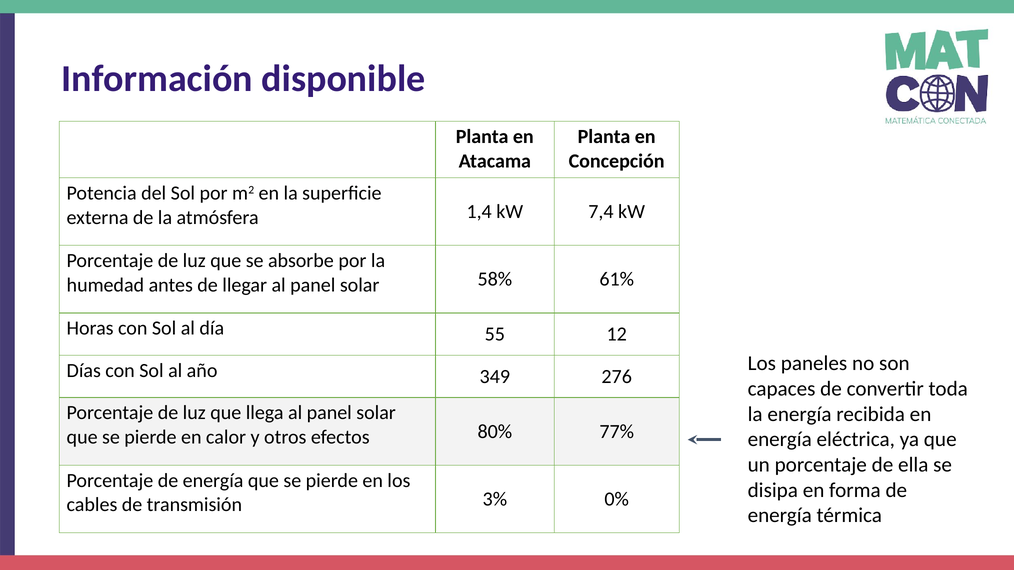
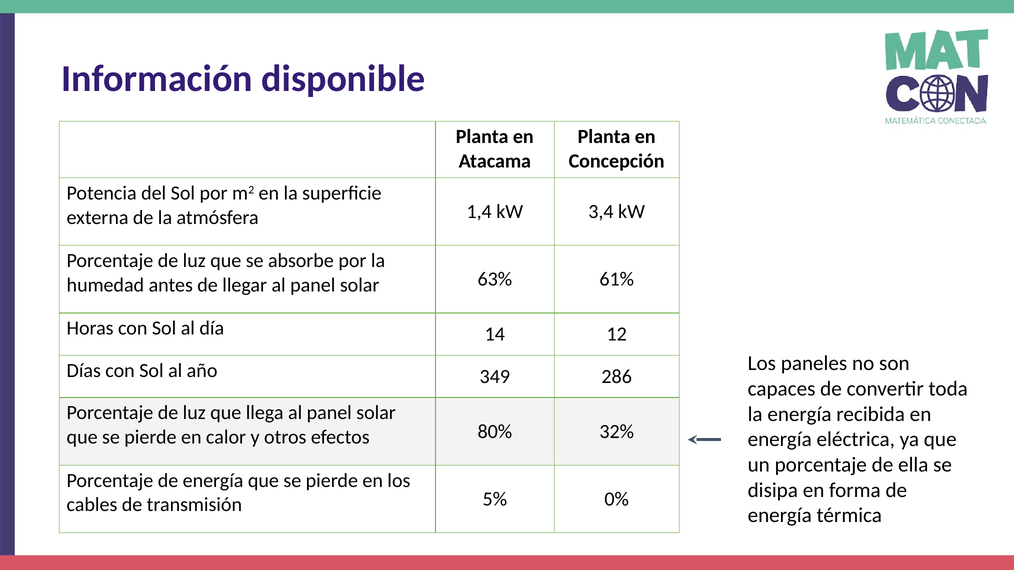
7,4: 7,4 -> 3,4 (601, 212)
58%: 58% -> 63% (495, 280)
55: 55 -> 14 (495, 335)
276: 276 -> 286 (617, 377)
77%: 77% -> 32% (617, 432)
3%: 3% -> 5% (495, 499)
